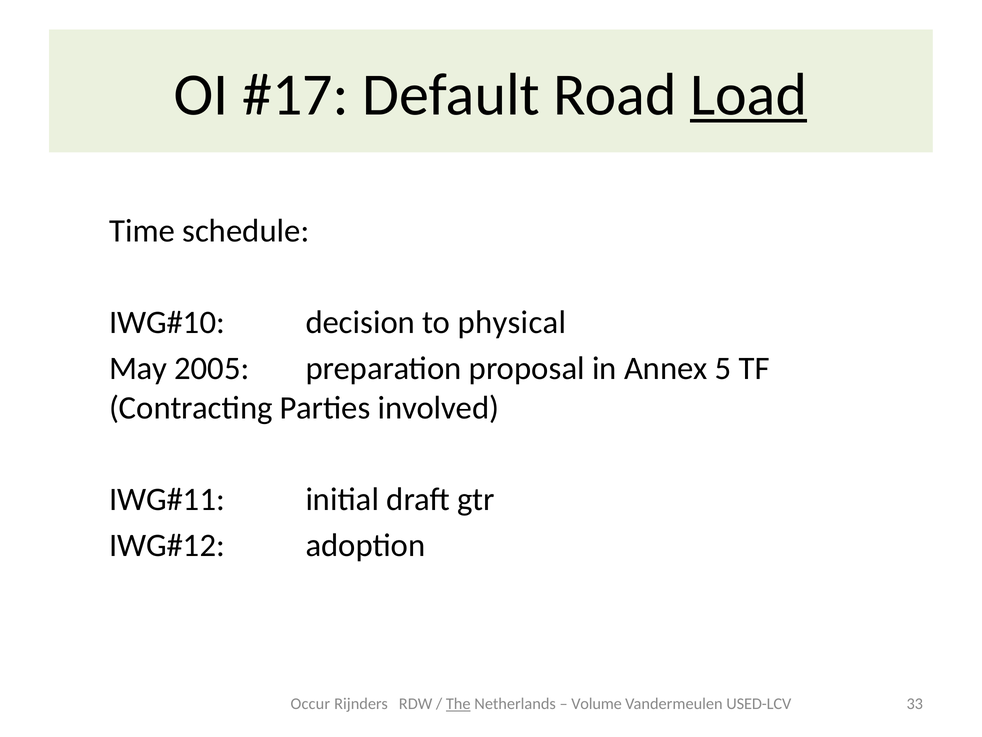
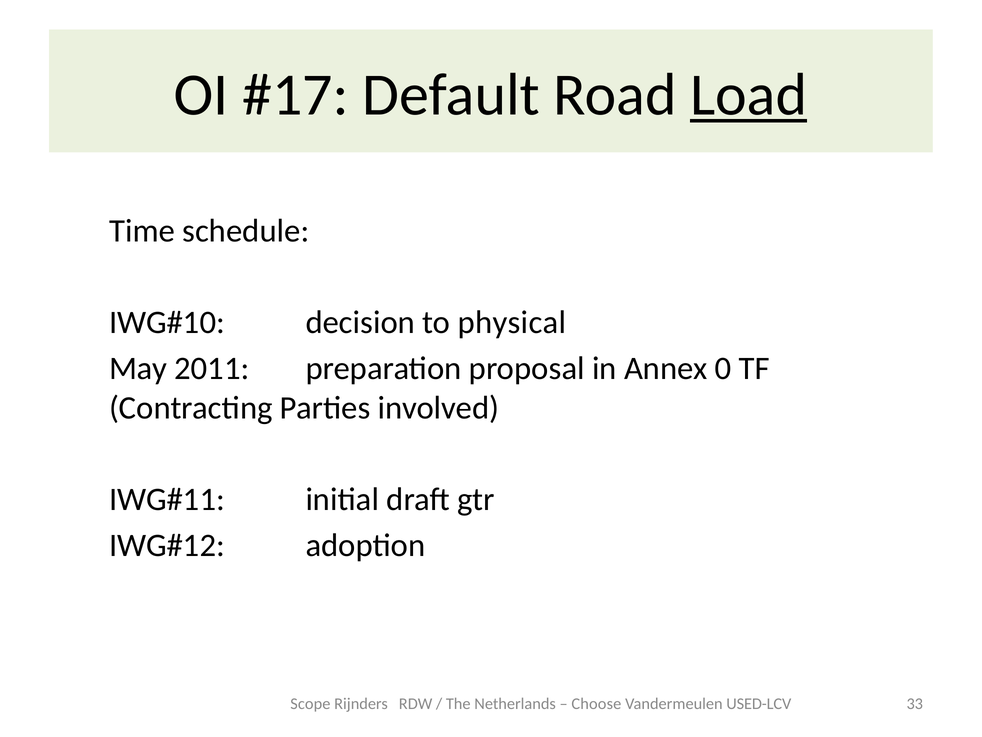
2005: 2005 -> 2011 (212, 368)
5: 5 -> 0 (723, 368)
Occur: Occur -> Scope (310, 703)
The underline: present -> none (458, 703)
Volume: Volume -> Choose (596, 703)
